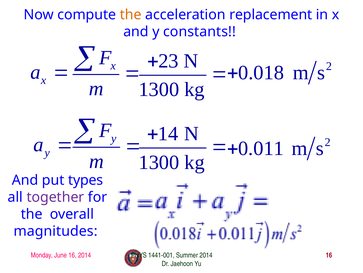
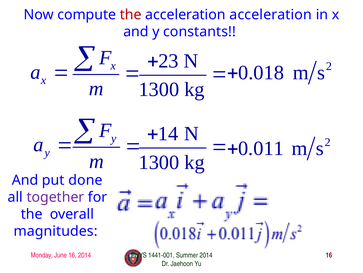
the colour: orange -> red (131, 15)
acceleration replacement: replacement -> acceleration (271, 15)
types: types -> done (85, 180)
